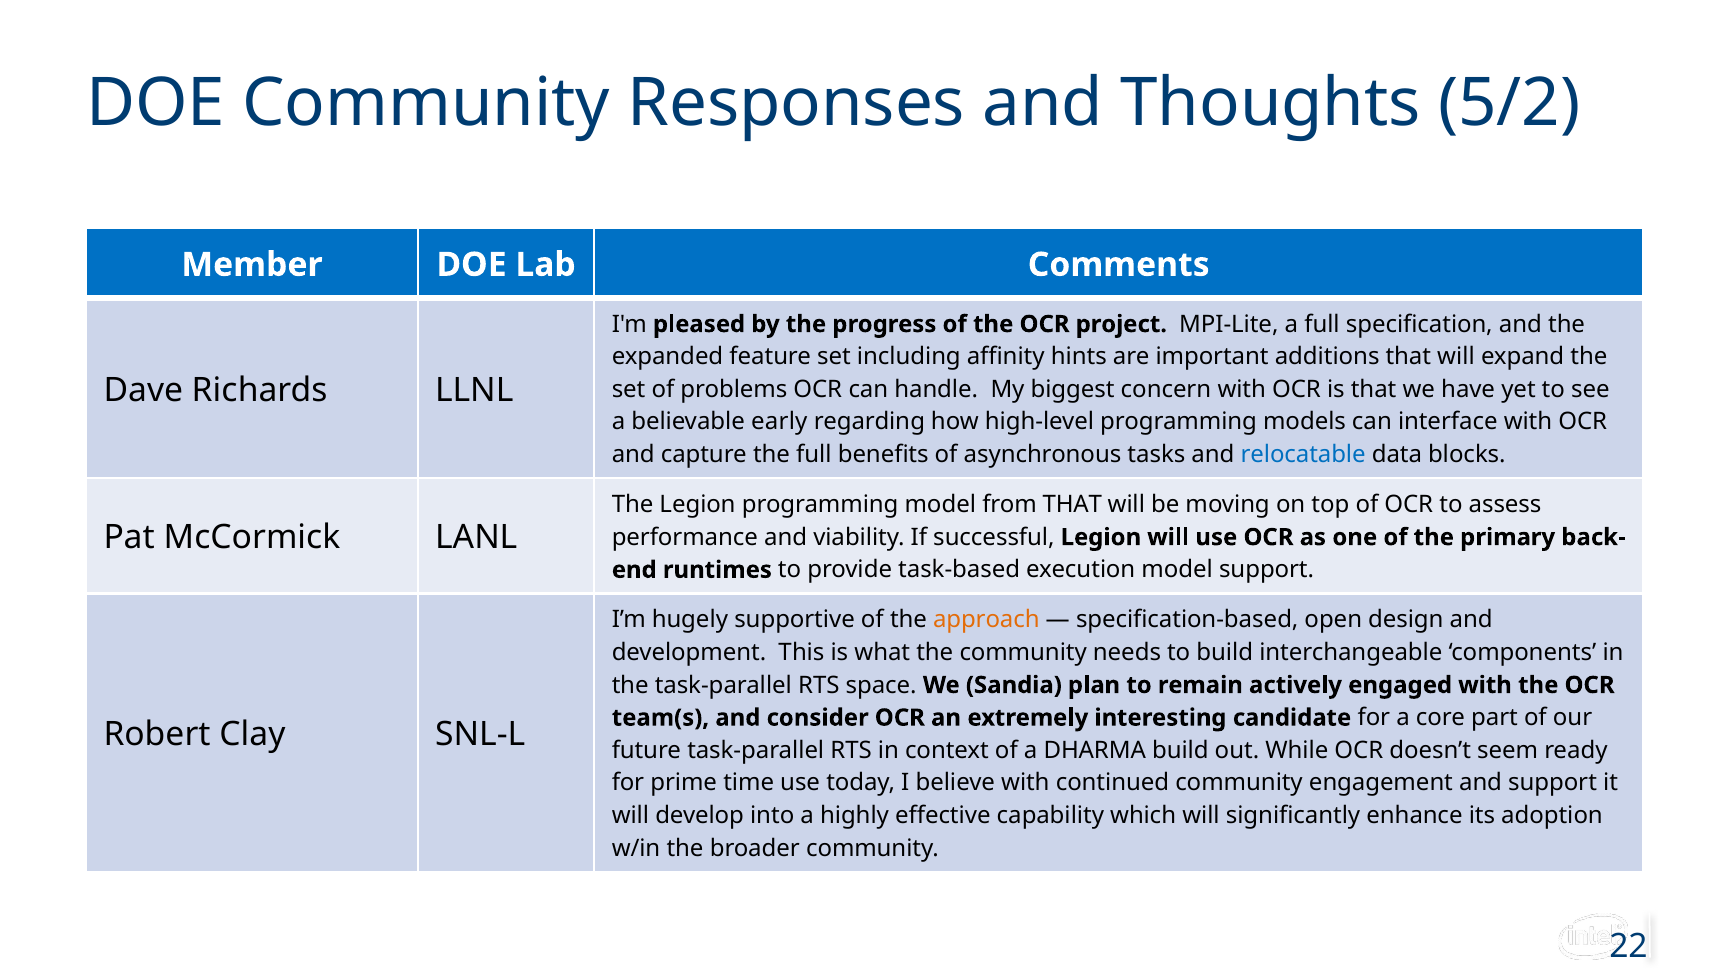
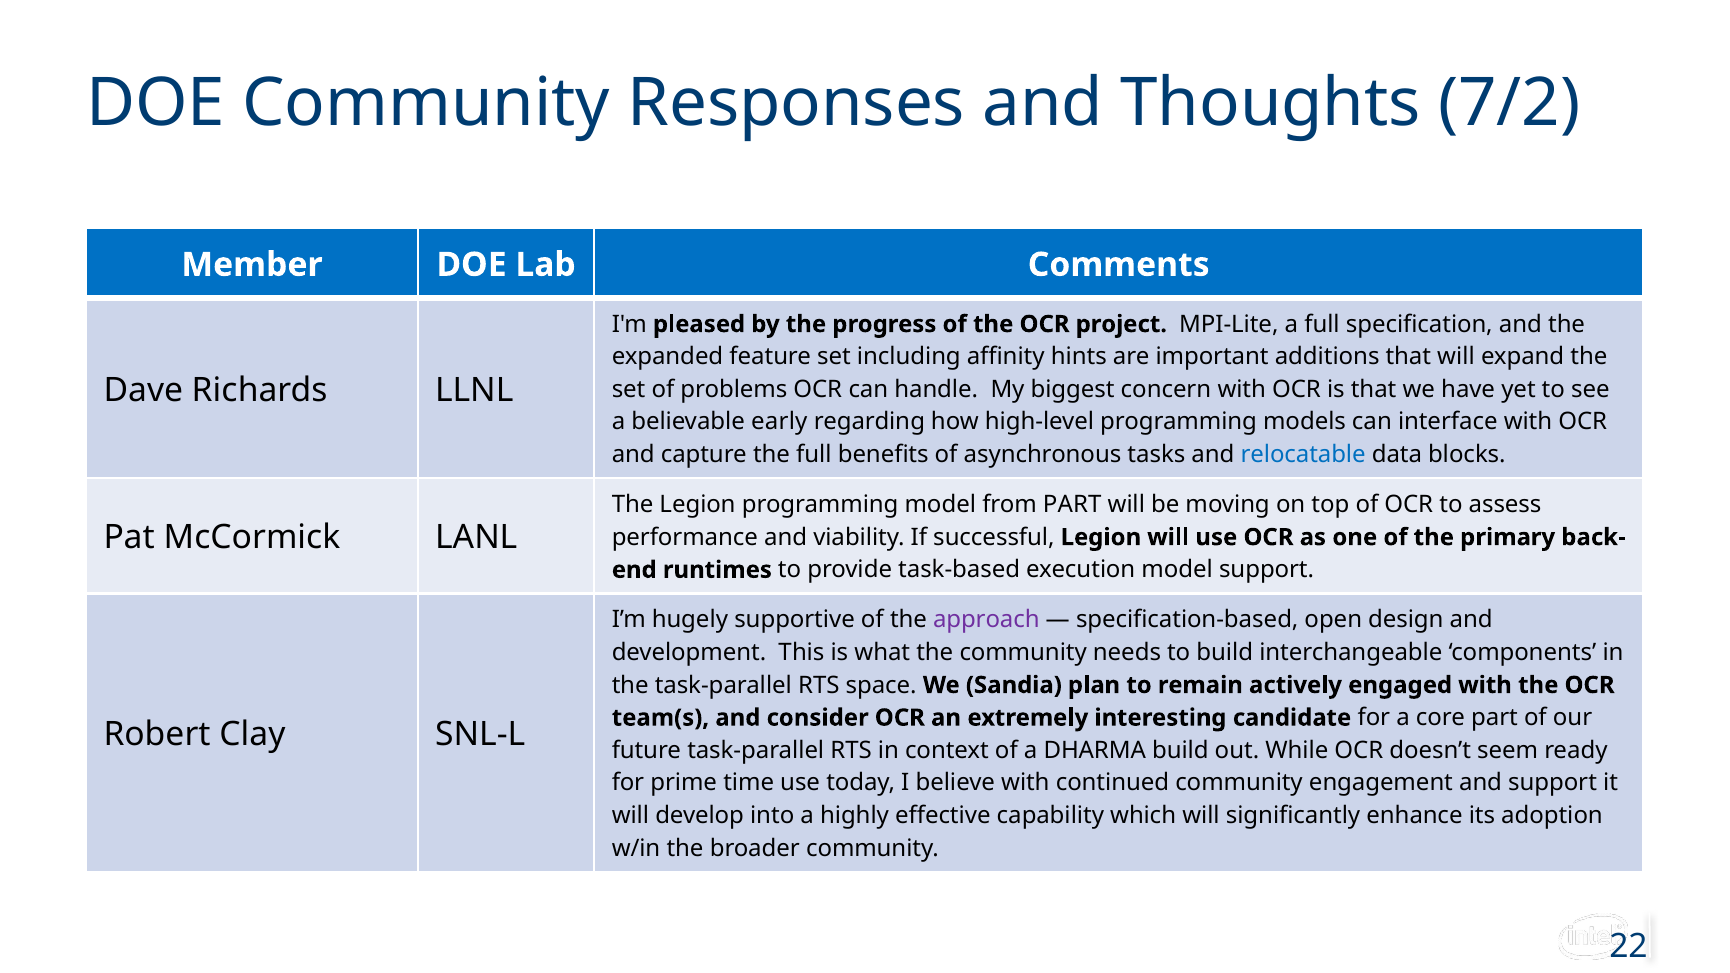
5/2: 5/2 -> 7/2 (1509, 104)
from THAT: THAT -> PART (1072, 505)
approach colour: orange -> purple (986, 620)
